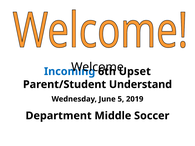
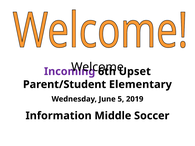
Incoming colour: blue -> purple (70, 72)
Understand: Understand -> Elementary (140, 85)
Department: Department -> Information (59, 116)
